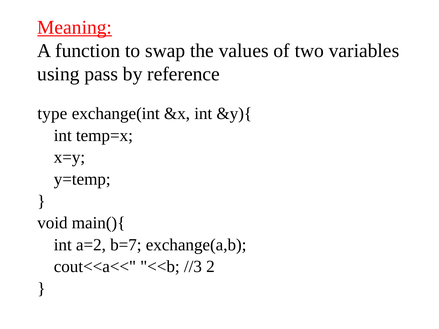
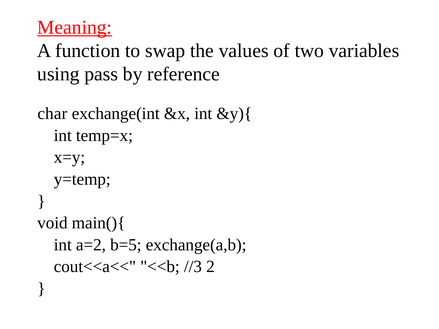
type: type -> char (52, 114)
b=7: b=7 -> b=5 (126, 245)
